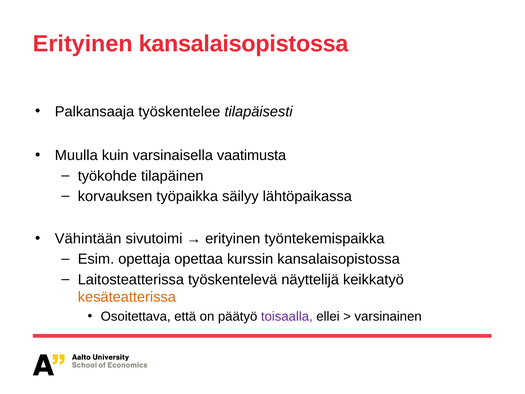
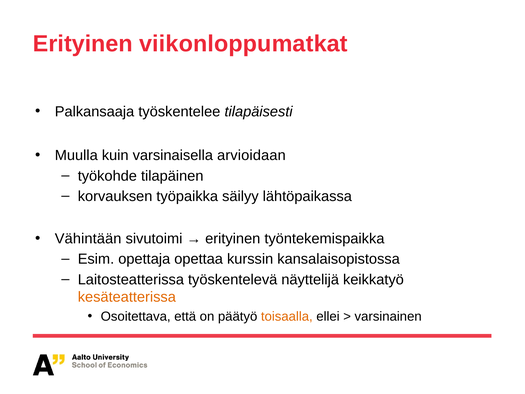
Erityinen kansalaisopistossa: kansalaisopistossa -> viikonloppumatkat (243, 44)
vaatimusta: vaatimusta -> arvioidaan (251, 155)
toisaalla colour: purple -> orange (287, 316)
